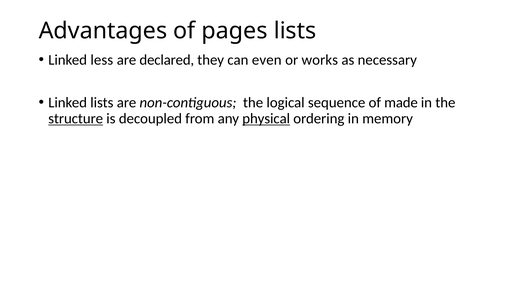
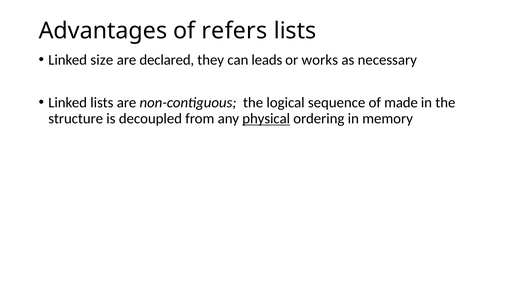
pages: pages -> refers (234, 31)
less: less -> size (102, 60)
even: even -> leads (267, 60)
structure underline: present -> none (76, 118)
